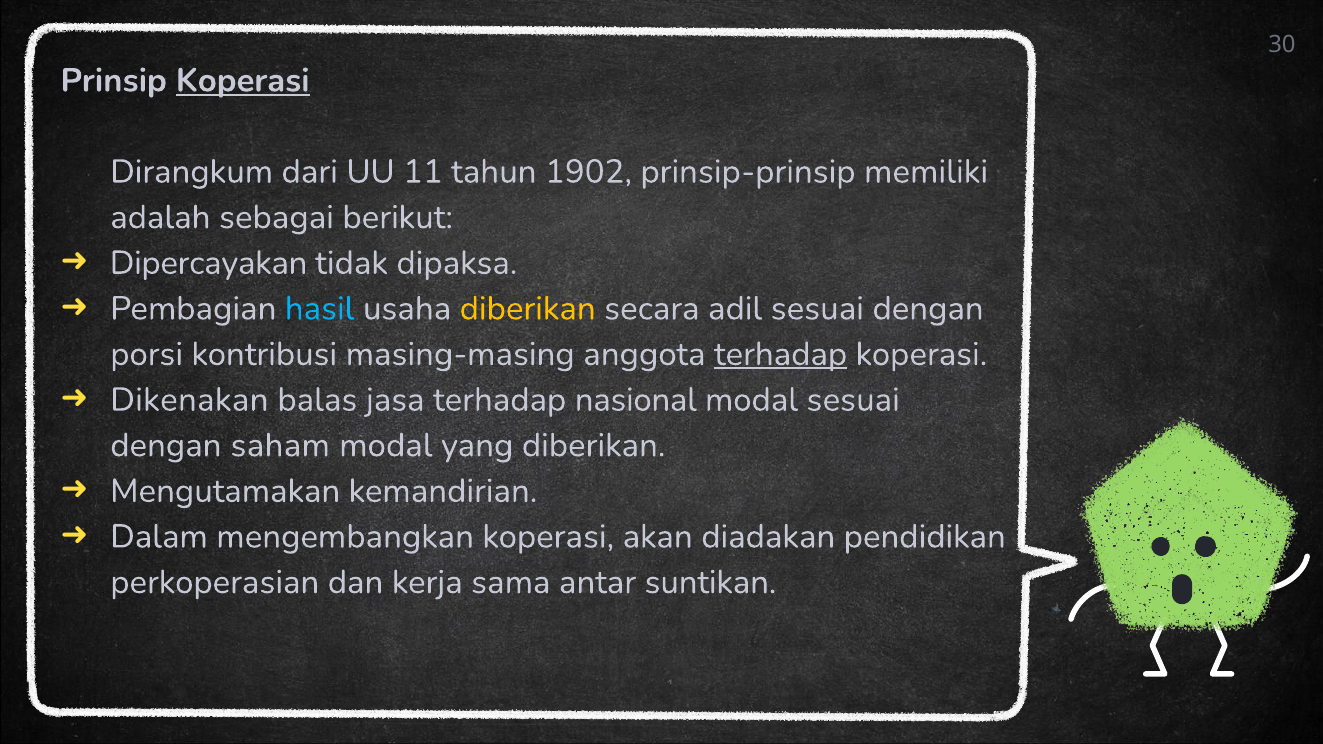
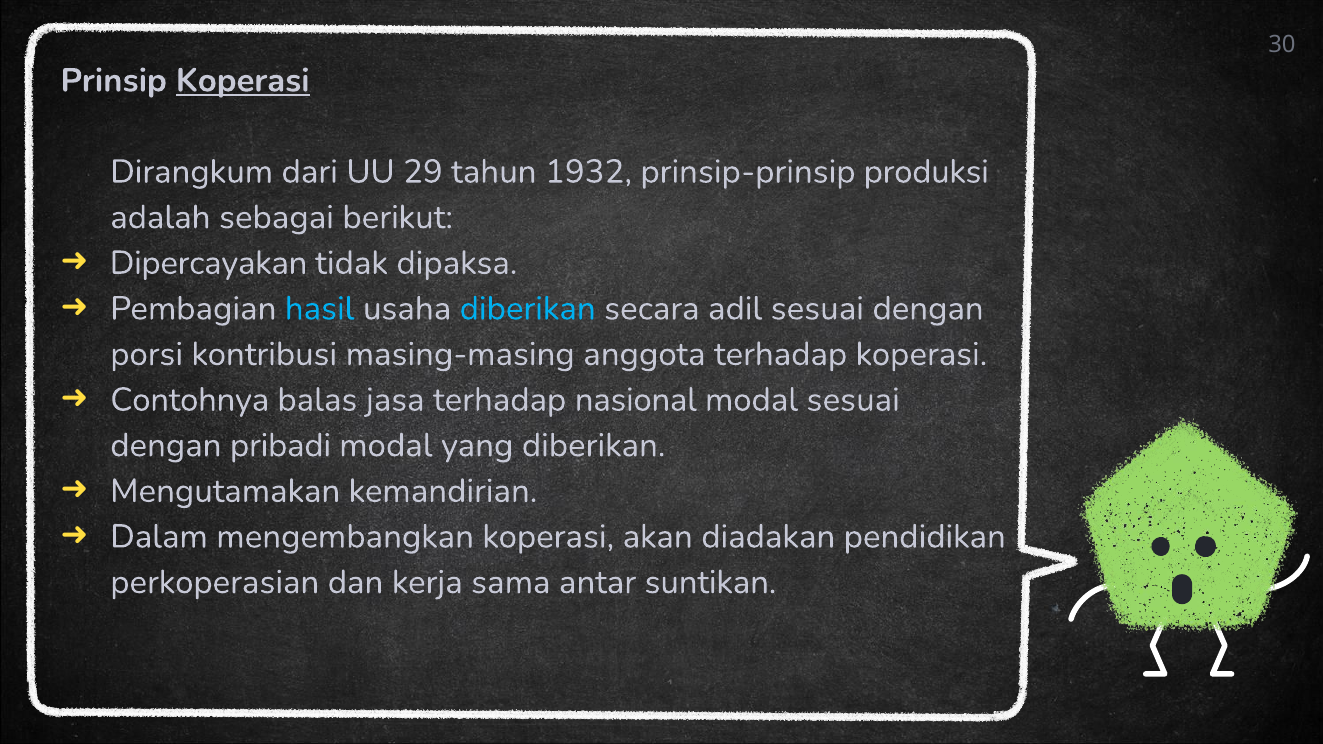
11: 11 -> 29 (423, 172)
1902: 1902 -> 1932 (588, 172)
memiliki: memiliki -> produksi (926, 172)
diberikan colour: yellow -> light blue (528, 309)
terhadap underline: present -> none (781, 354)
Dikenakan: Dikenakan -> Contohnya (190, 400)
saham: saham -> pribadi (281, 445)
